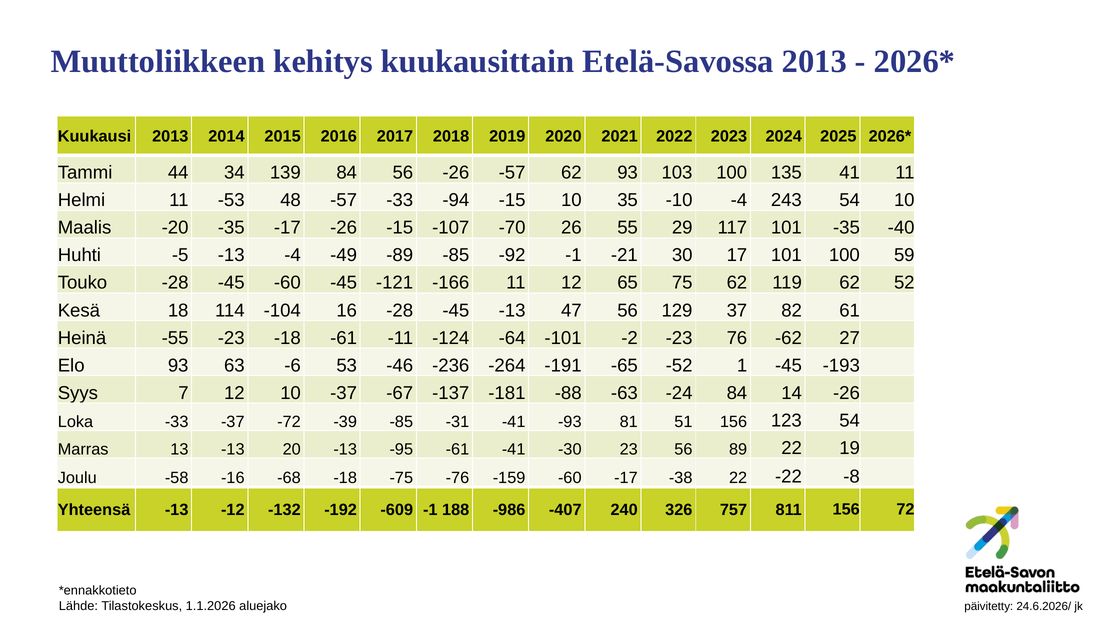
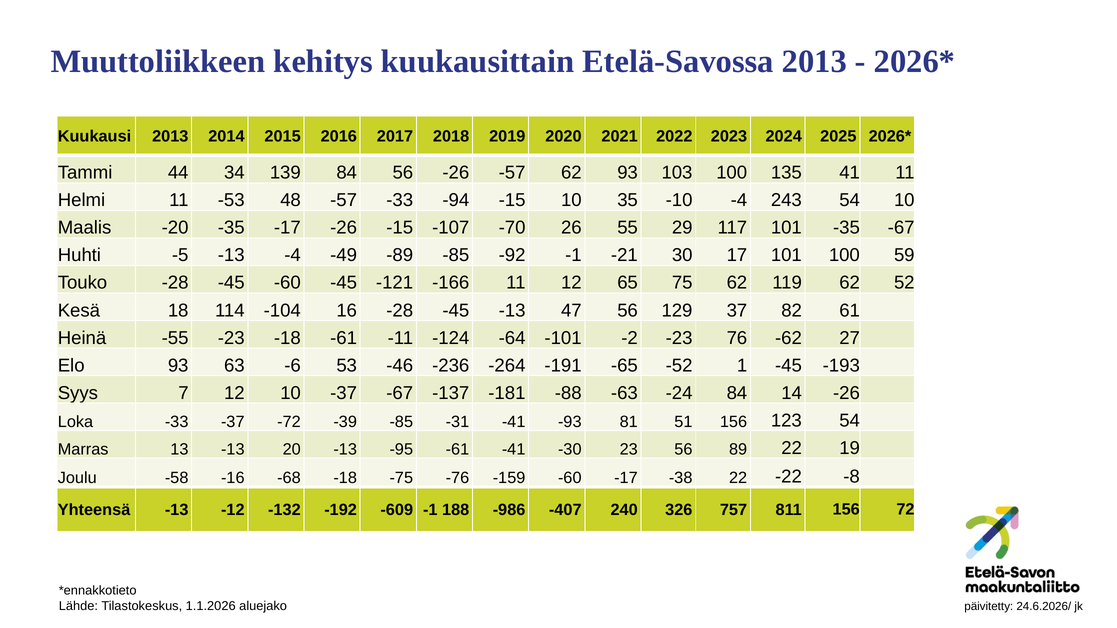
-35 -40: -40 -> -67 (901, 228)
